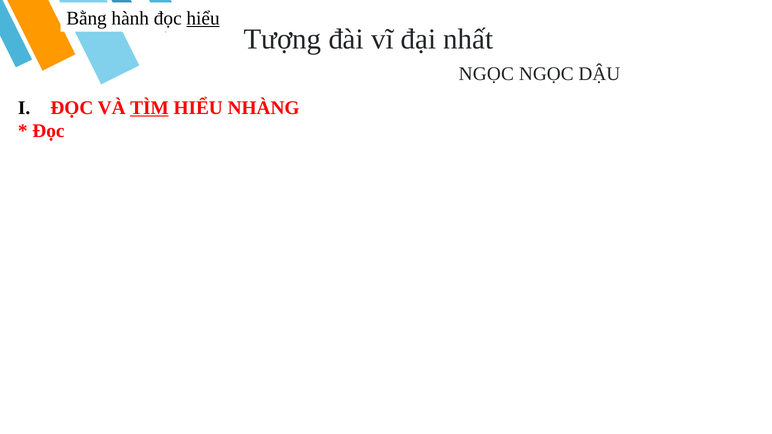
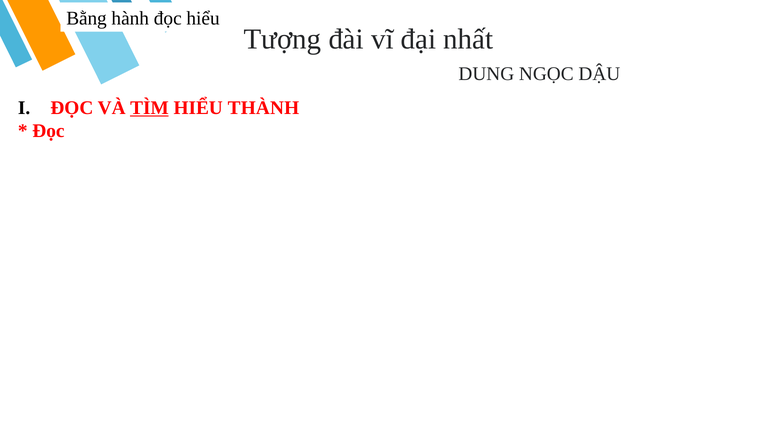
hiểu underline: present -> none (203, 18)
NGỌC: NGỌC -> DUNG (486, 74)
NHÀNG: NHÀNG -> THÀNH (263, 108)
